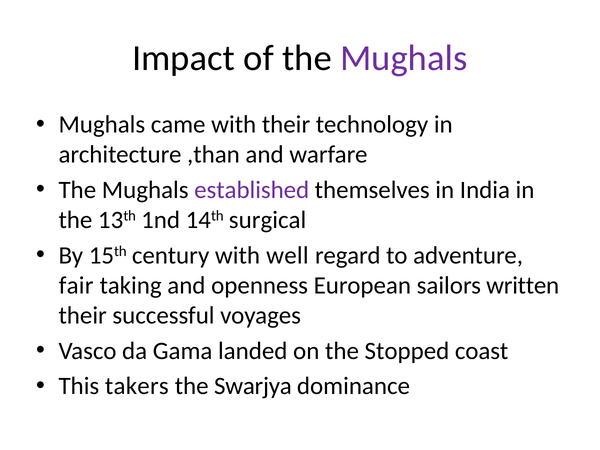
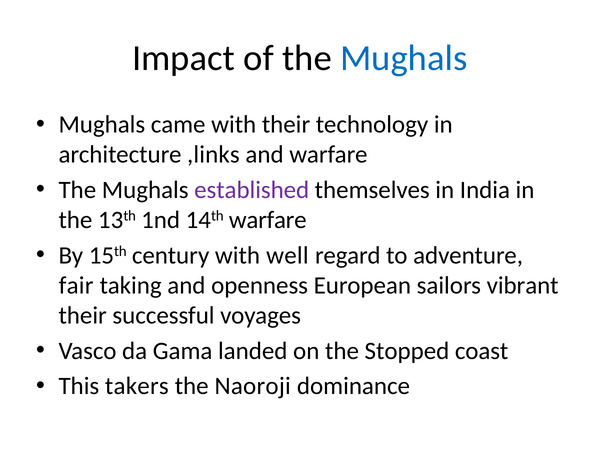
Mughals colour: purple -> blue (404, 58)
,than: ,than -> ,links (213, 155)
14th surgical: surgical -> warfare (268, 220)
written: written -> vibrant (523, 285)
Swarjya: Swarjya -> Naoroji (253, 386)
